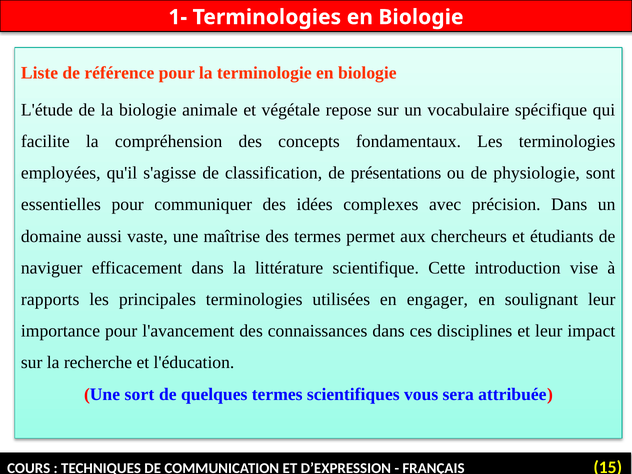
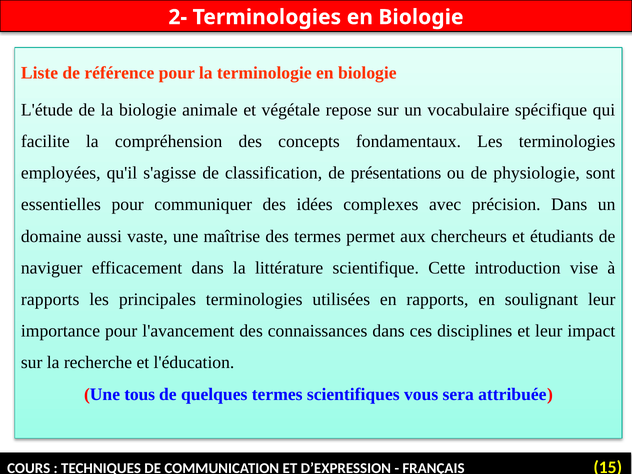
1-: 1- -> 2- (178, 17)
en engager: engager -> rapports (437, 299)
sort: sort -> tous (140, 394)
